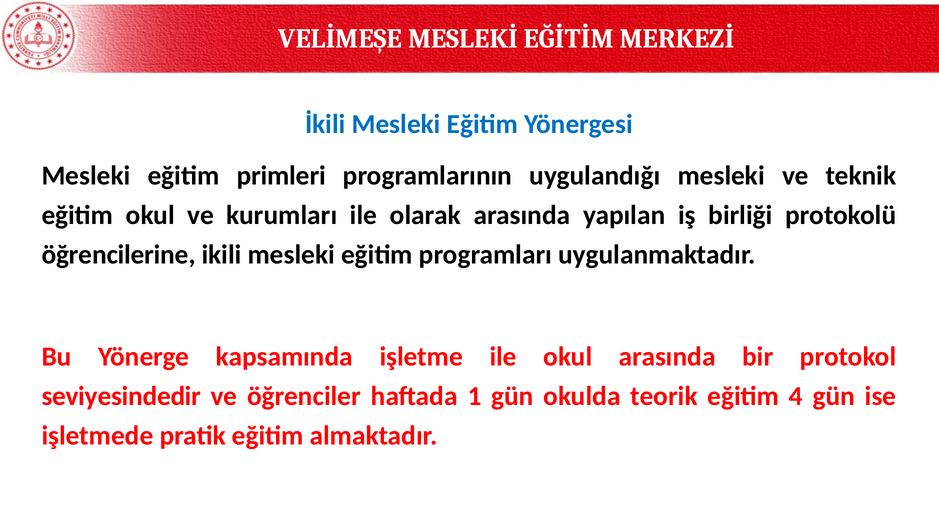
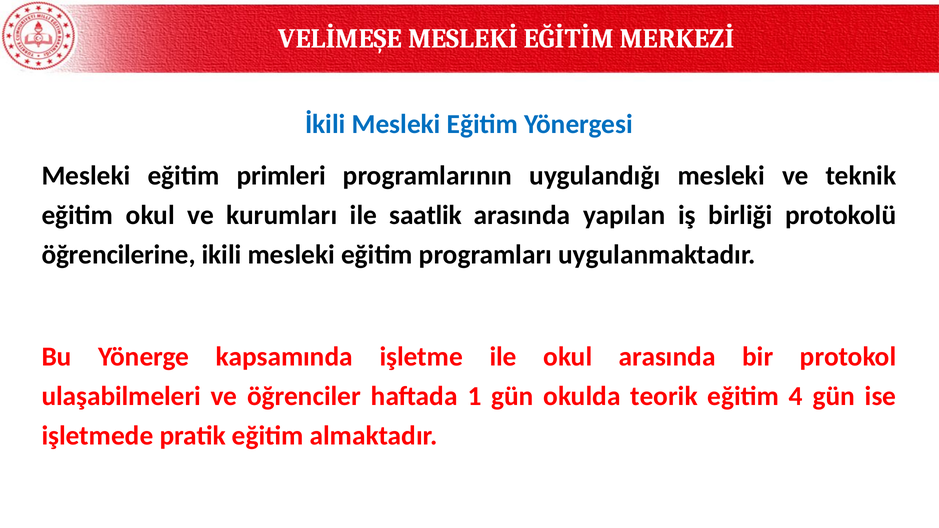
olarak: olarak -> saatlik (426, 215)
seviyesindedir: seviyesindedir -> ulaşabilmeleri (121, 396)
